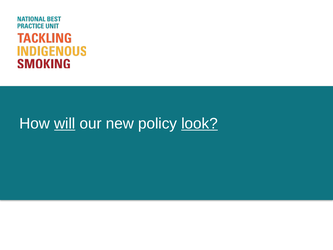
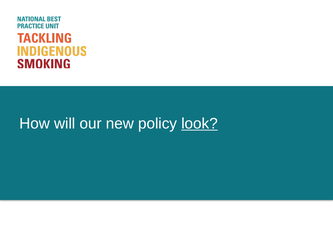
will underline: present -> none (65, 123)
